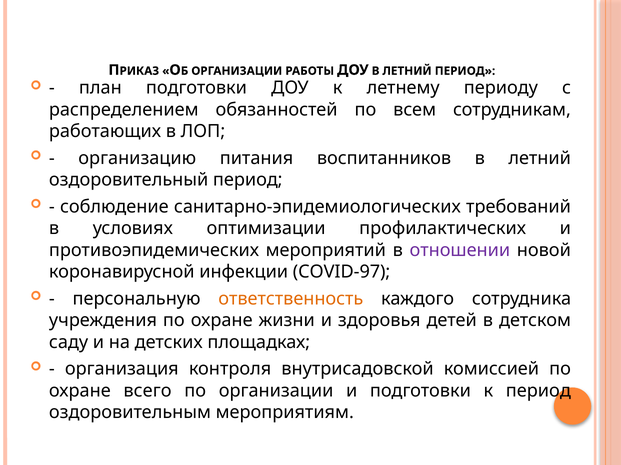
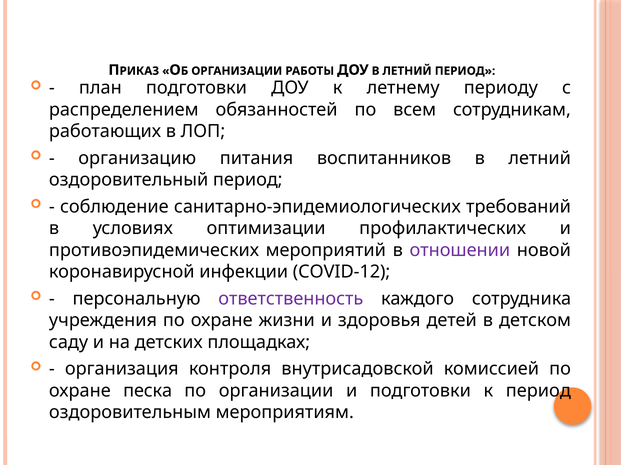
COVID-97: COVID-97 -> COVID-12 (342, 272)
ответственность colour: orange -> purple (291, 299)
всего: всего -> песка (148, 391)
